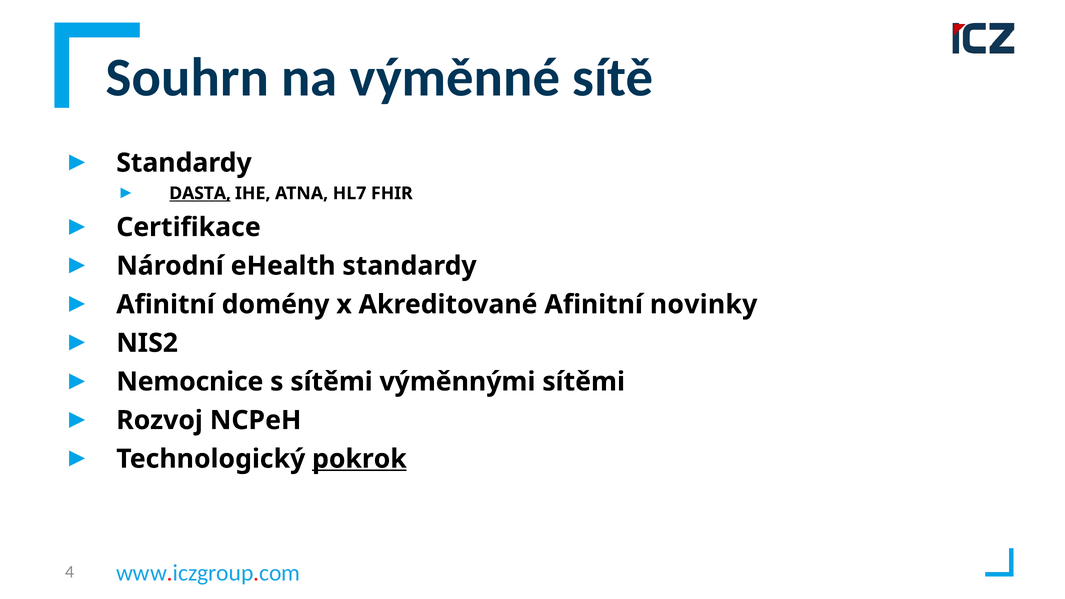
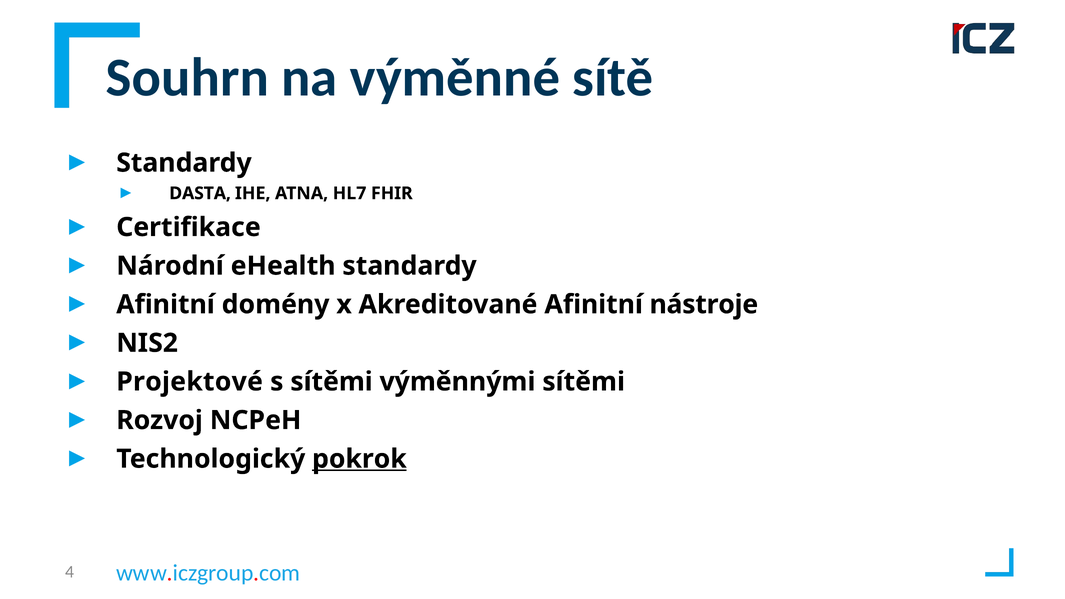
DASTA underline: present -> none (200, 193)
novinky: novinky -> nástroje (704, 305)
Nemocnice: Nemocnice -> Projektové (190, 382)
